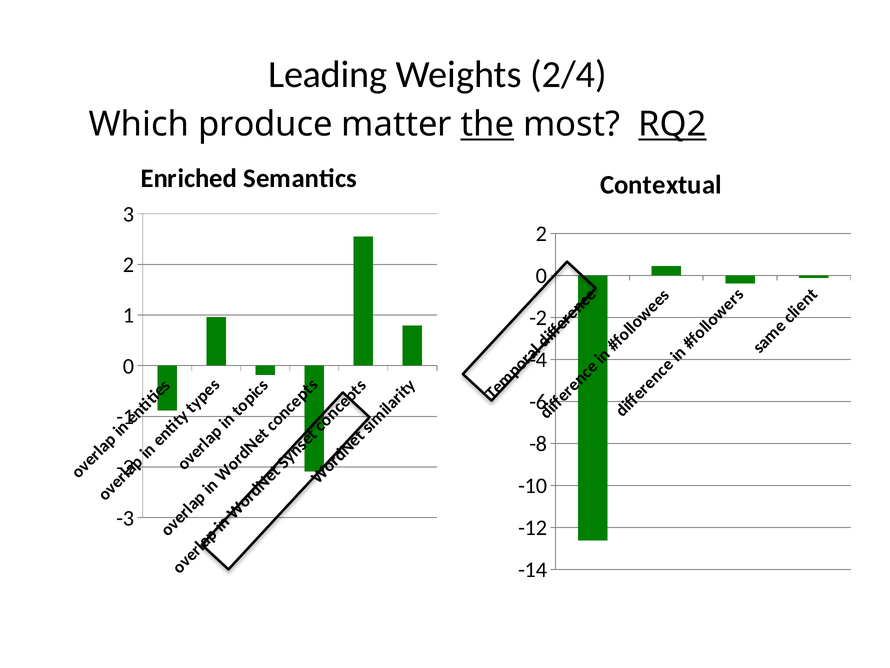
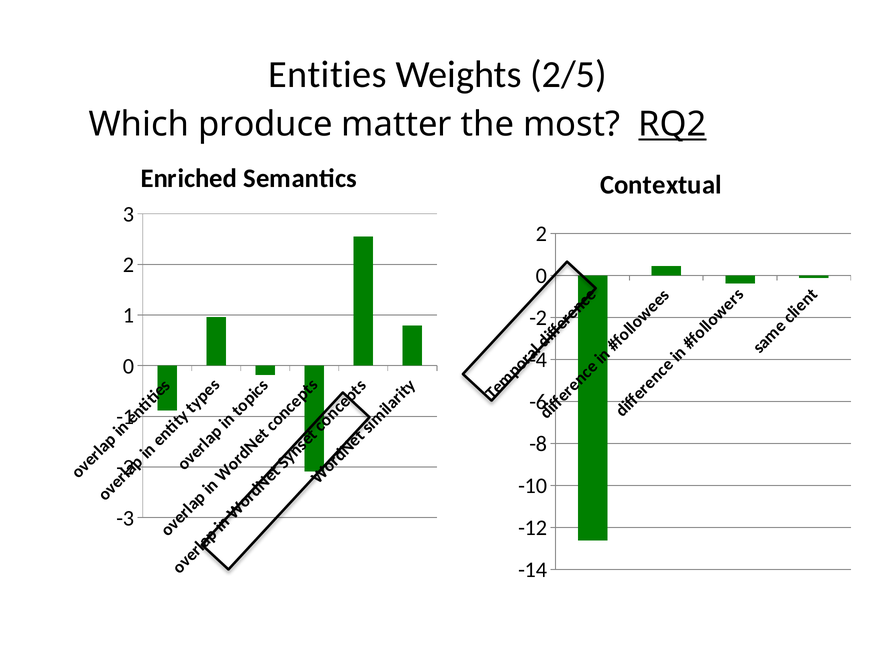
Leading: Leading -> Entities (327, 75)
2/4: 2/4 -> 2/5 (569, 75)
the underline: present -> none (487, 124)
